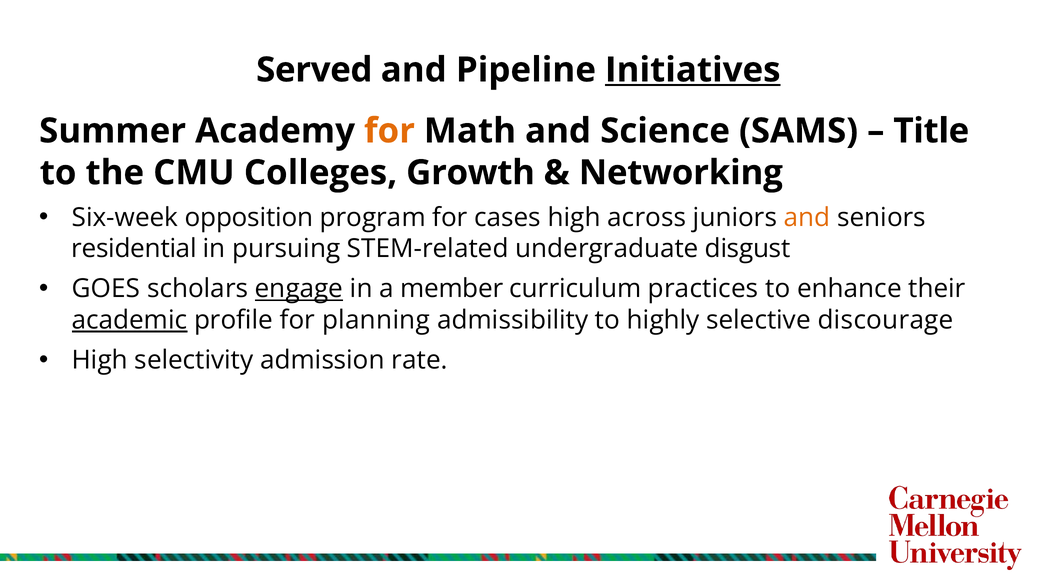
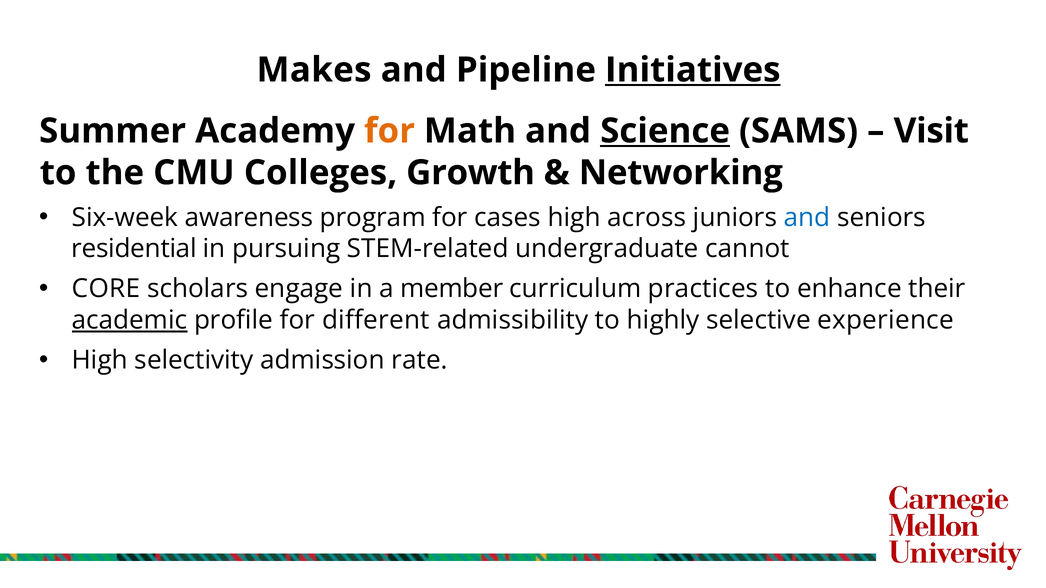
Served: Served -> Makes (314, 70)
Science underline: none -> present (665, 131)
Title: Title -> Visit (931, 131)
opposition: opposition -> awareness (249, 218)
and colour: orange -> blue (807, 218)
disgust: disgust -> cannot (748, 249)
GOES: GOES -> CORE (106, 289)
engage underline: present -> none (299, 289)
planning: planning -> different (376, 320)
discourage: discourage -> experience (886, 320)
